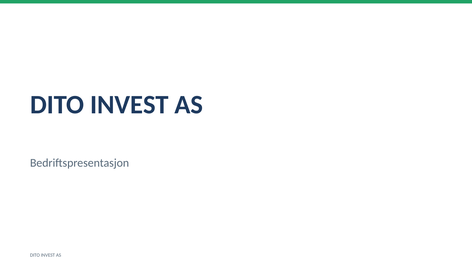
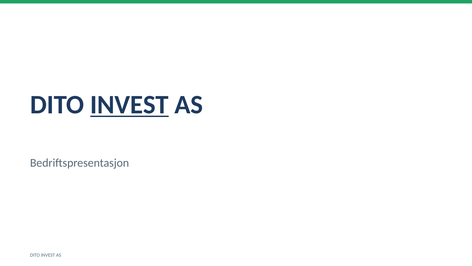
INVEST underline: none -> present (129, 105)
